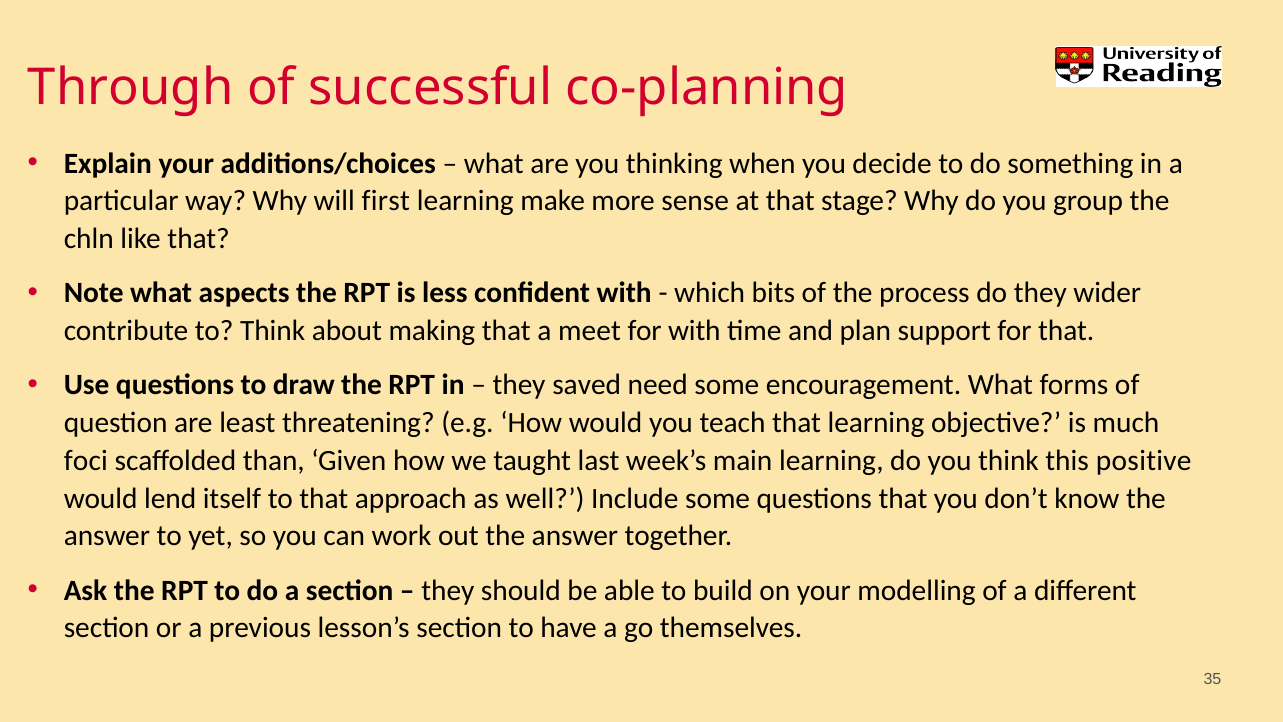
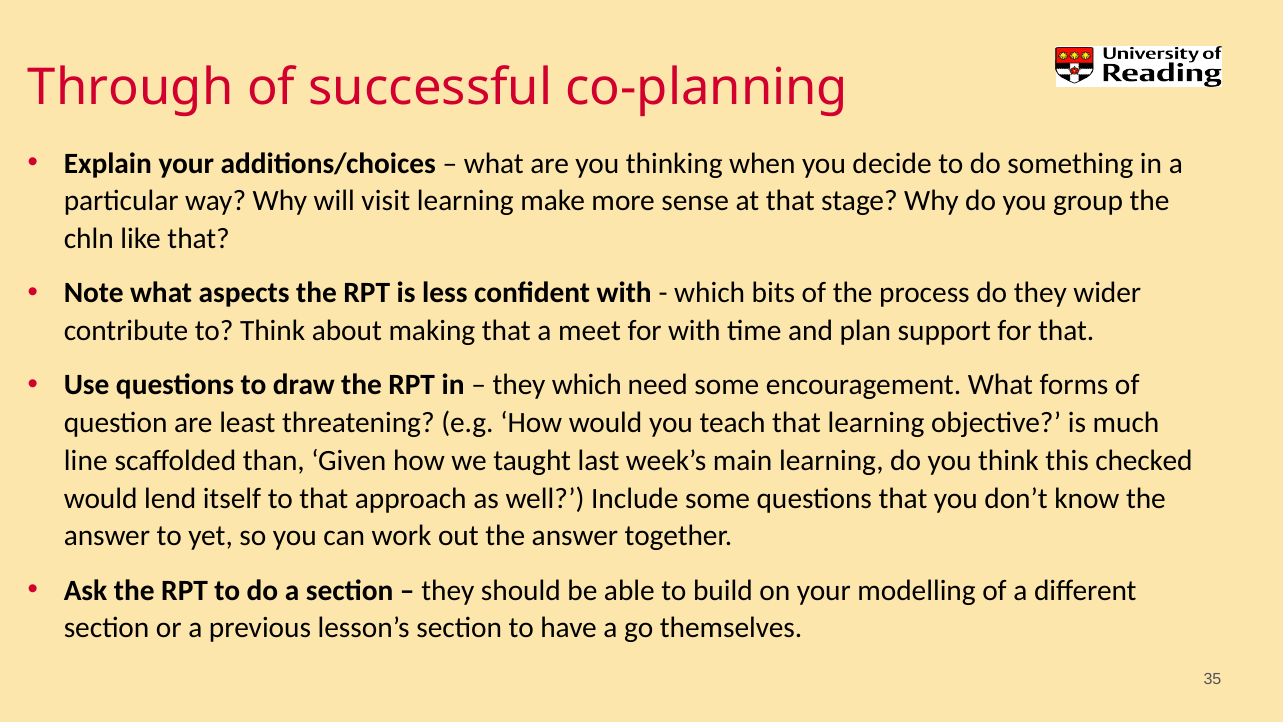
first: first -> visit (386, 201)
they saved: saved -> which (587, 385)
foci: foci -> line (86, 460)
positive: positive -> checked (1144, 460)
